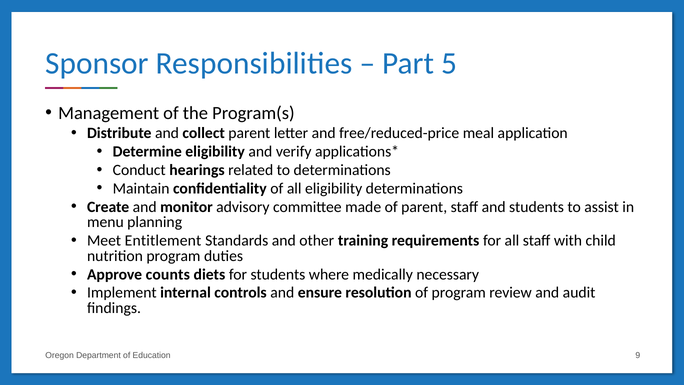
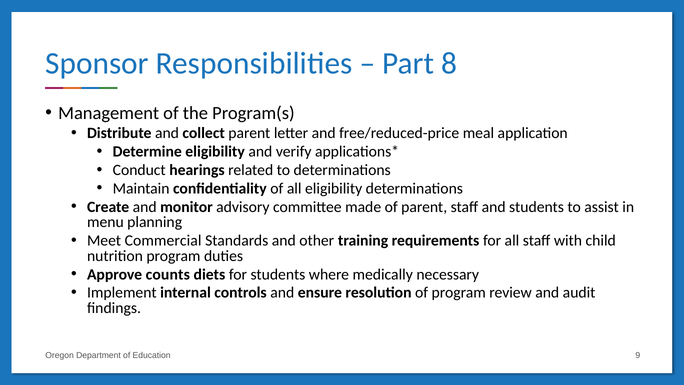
5: 5 -> 8 (449, 64)
Entitlement: Entitlement -> Commercial (163, 240)
